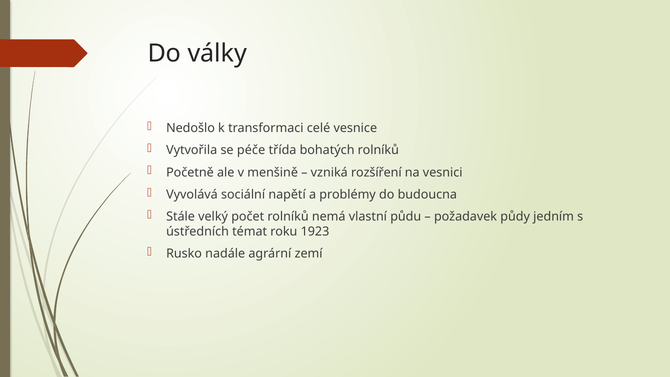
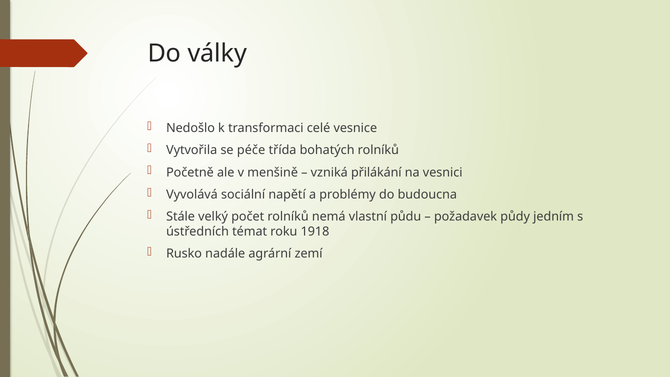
rozšíření: rozšíření -> přilákání (376, 172)
1923: 1923 -> 1918 (315, 231)
